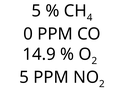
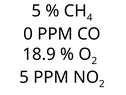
14.9: 14.9 -> 18.9 (39, 54)
